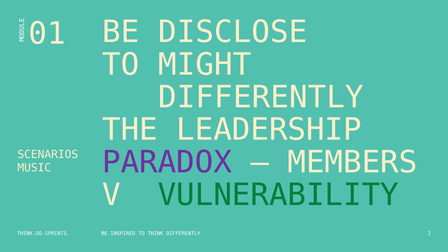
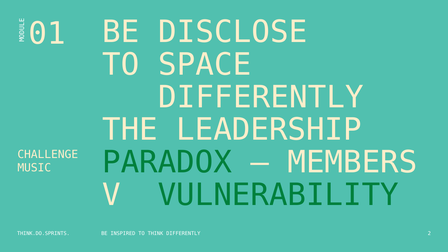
MIGHT: MIGHT -> SPACE (205, 65)
PARADOX colour: purple -> green (167, 162)
SCENARIOS: SCENARIOS -> CHALLENGE (48, 154)
